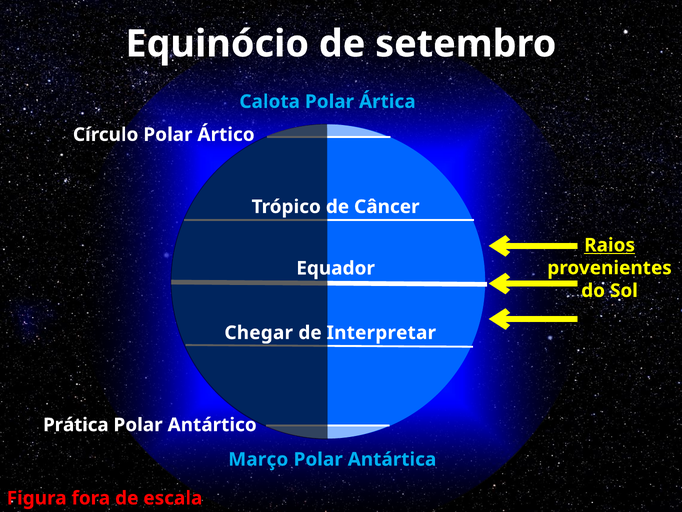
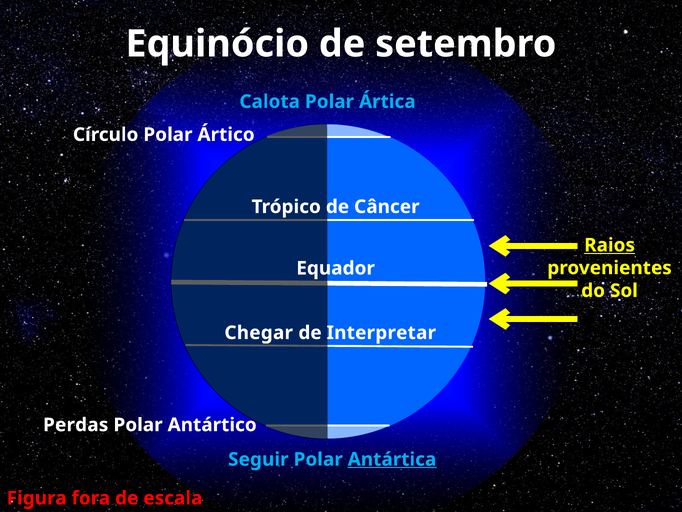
Prática: Prática -> Perdas (76, 425)
Março: Março -> Seguir (258, 459)
Antártica underline: none -> present (392, 459)
